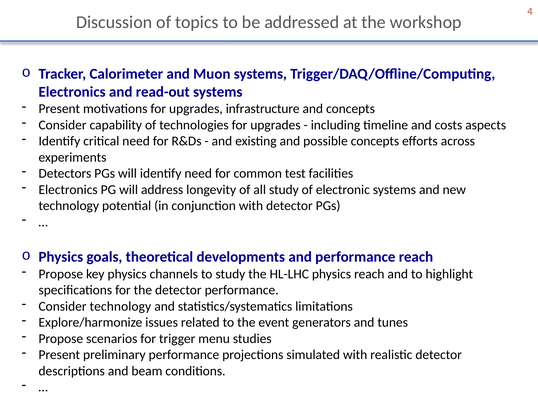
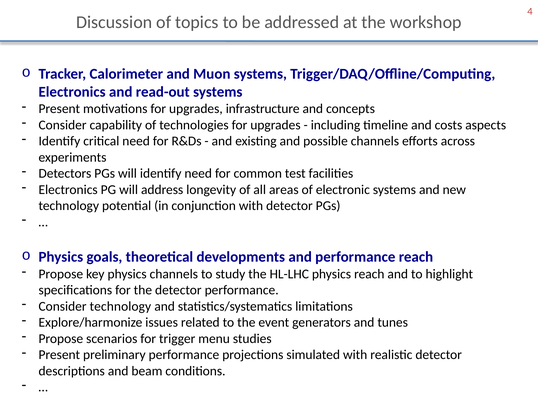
possible concepts: concepts -> channels (375, 141)
all study: study -> areas (284, 189)
